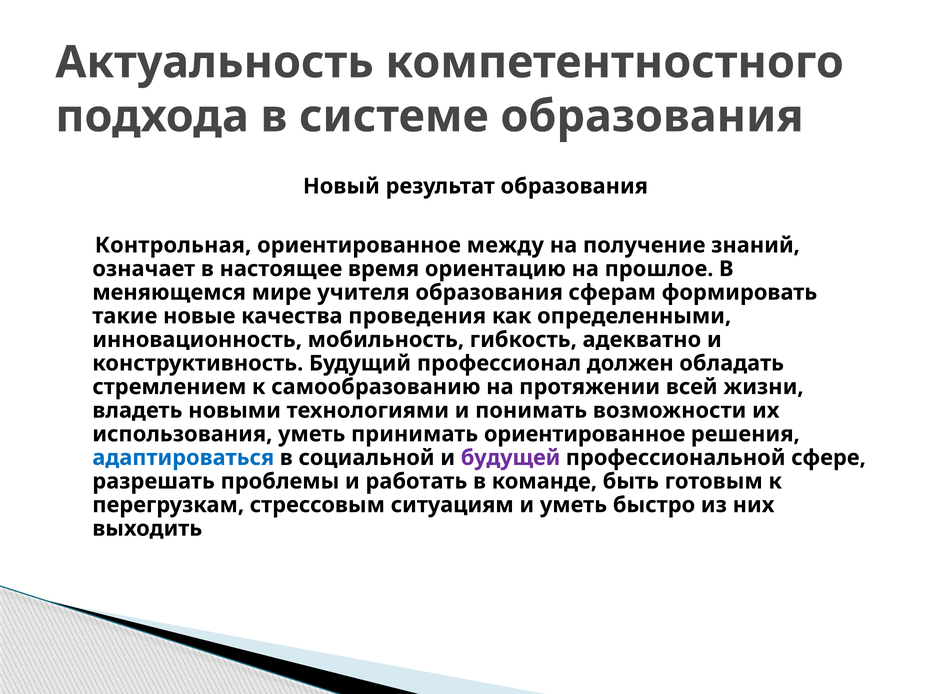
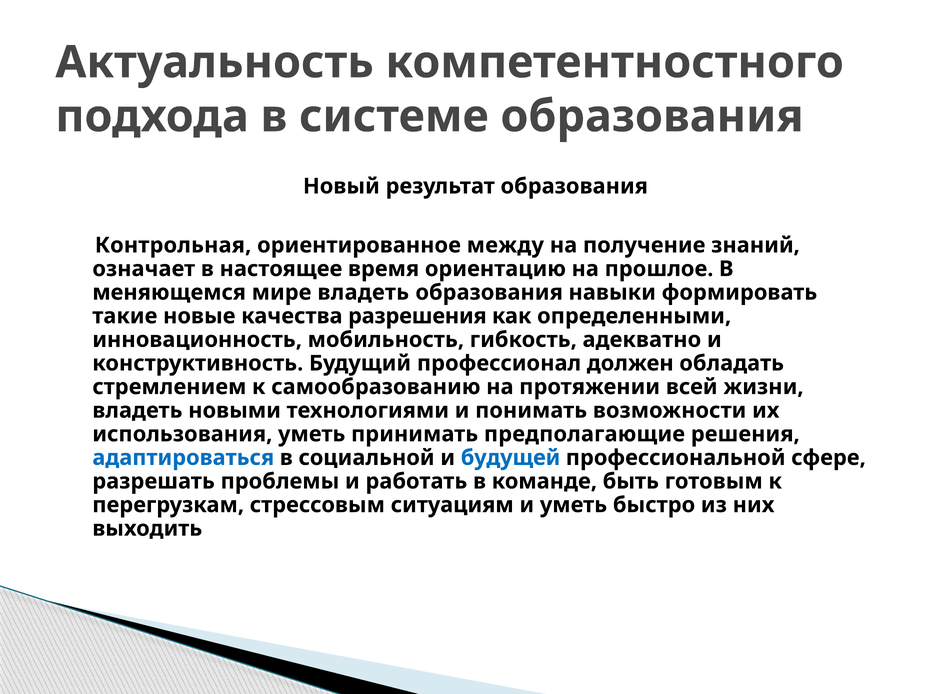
мире учителя: учителя -> владеть (363, 292)
сферам: сферам -> навыки (612, 292)
проведения: проведения -> разрешения (417, 316)
принимать ориентированное: ориентированное -> предполагающие (584, 434)
будущей colour: purple -> blue (511, 458)
